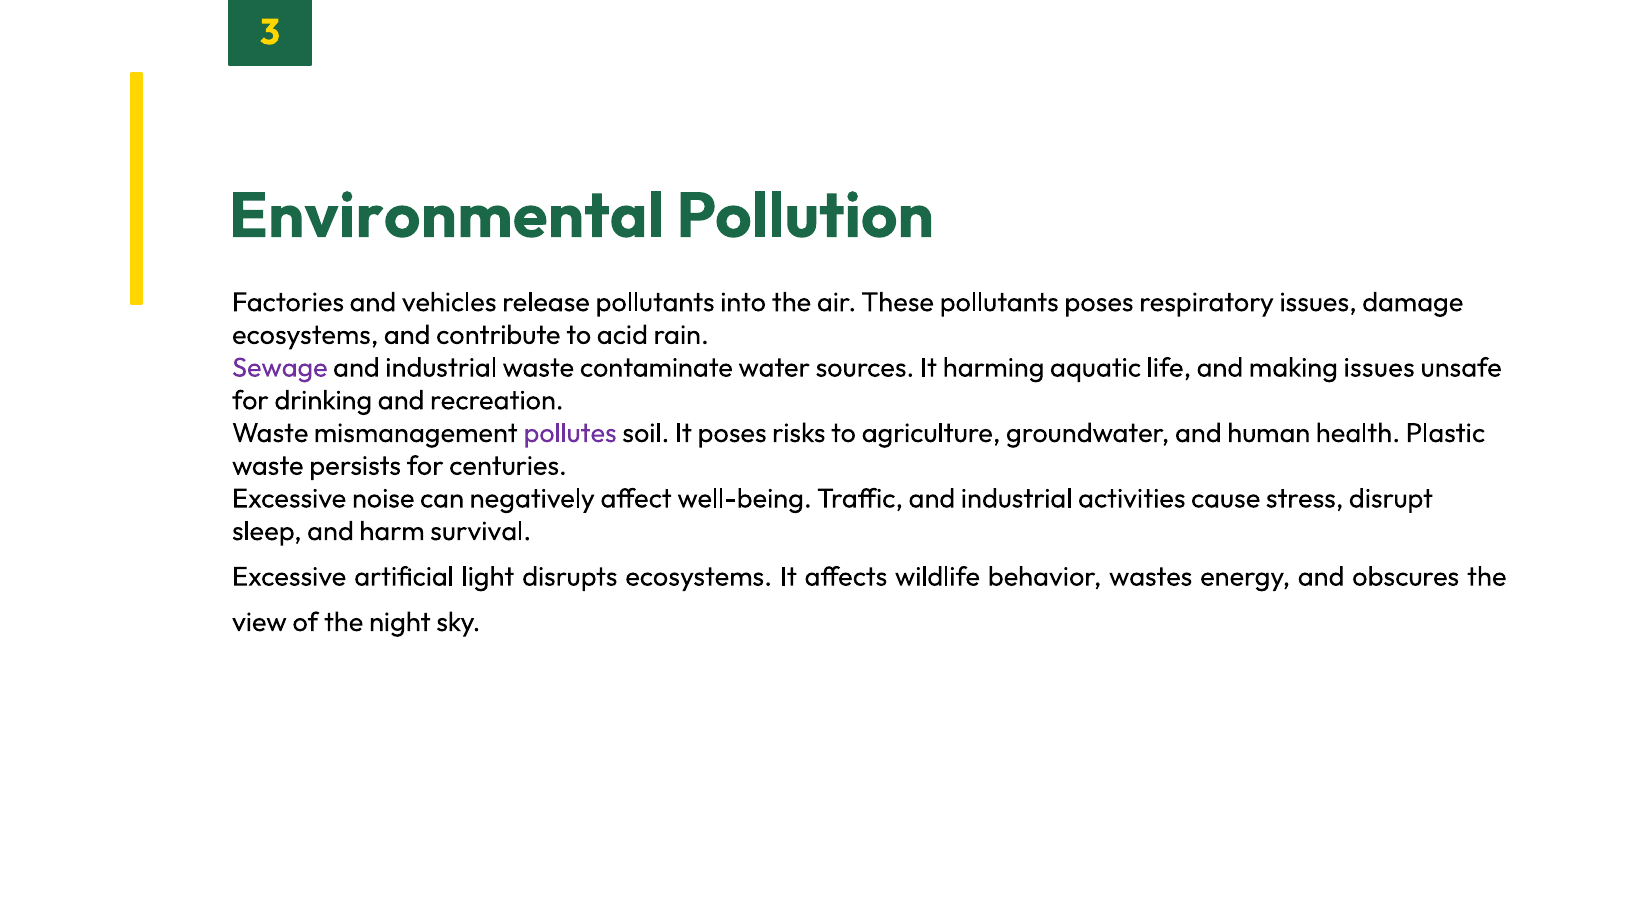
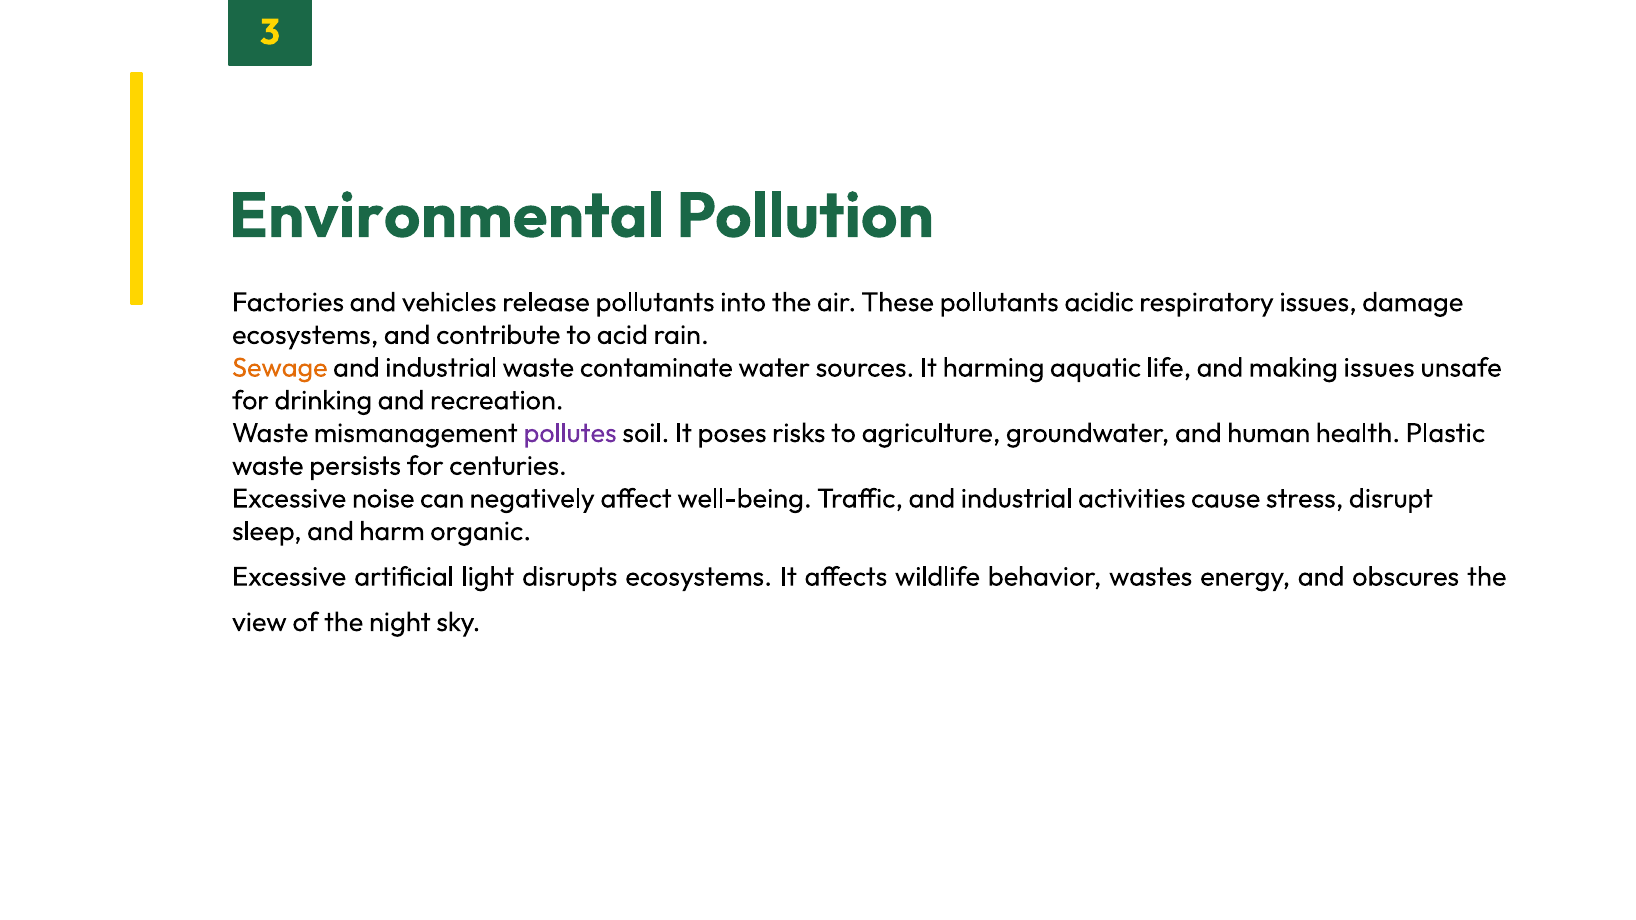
pollutants poses: poses -> acidic (1099, 302)
Sewage colour: purple -> orange (280, 368)
survival: survival -> organic (481, 531)
